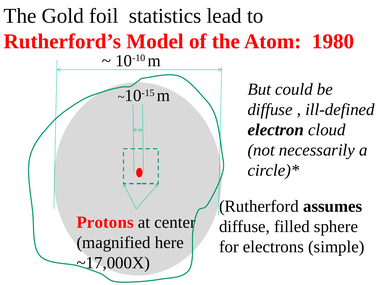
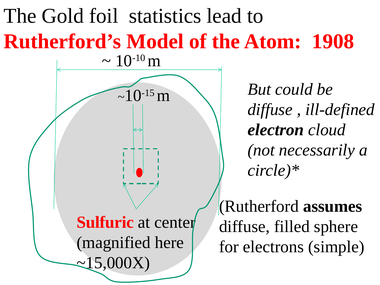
1980: 1980 -> 1908 (333, 41)
Protons: Protons -> Sulfuric (105, 222)
~17,000X: ~17,000X -> ~15,000X (113, 263)
